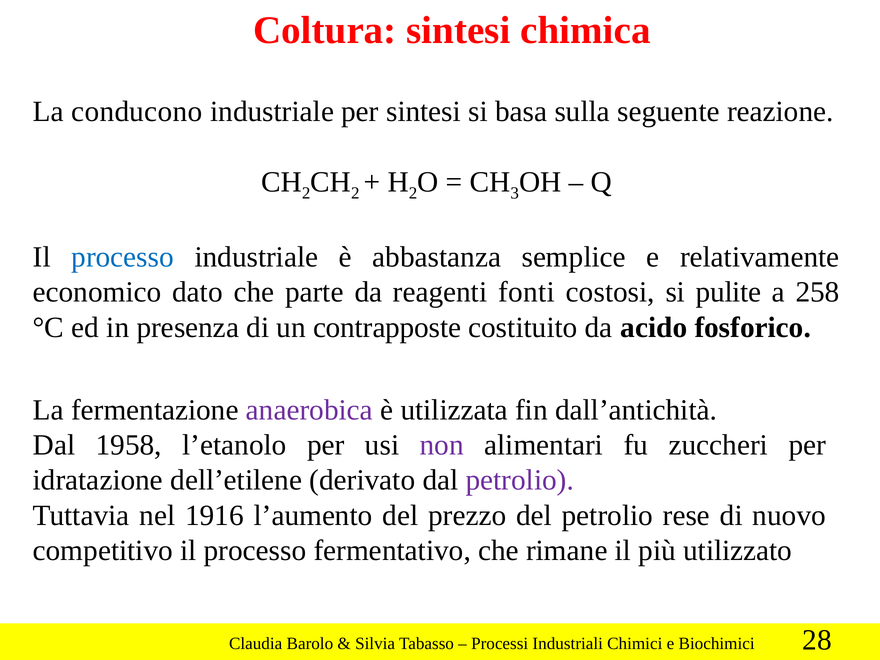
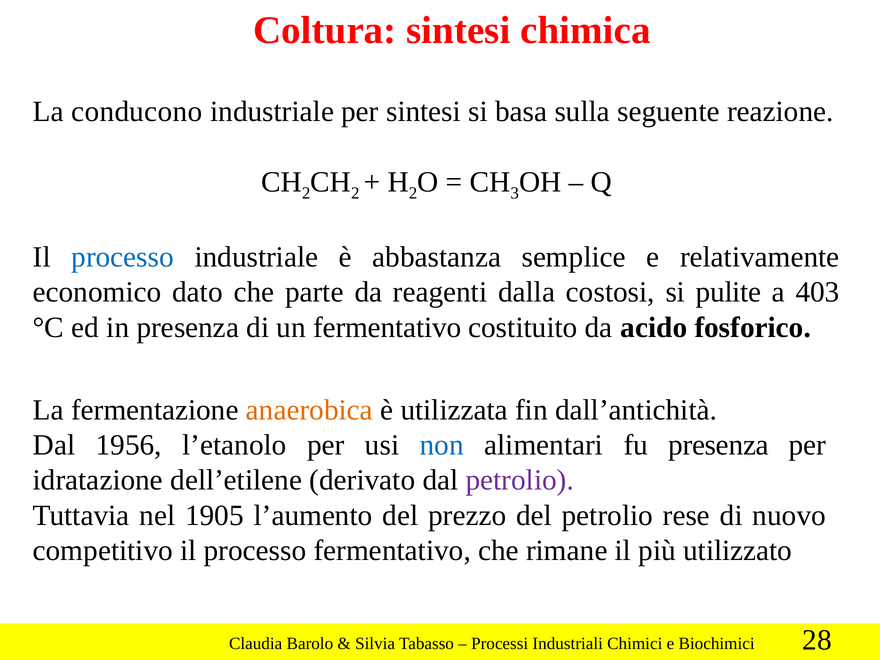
fonti: fonti -> dalla (527, 292)
258: 258 -> 403 (818, 292)
un contrapposte: contrapposte -> fermentativo (387, 327)
anaerobica colour: purple -> orange (309, 410)
1958: 1958 -> 1956 (129, 445)
non colour: purple -> blue (442, 445)
fu zuccheri: zuccheri -> presenza (719, 445)
1916: 1916 -> 1905 (214, 516)
